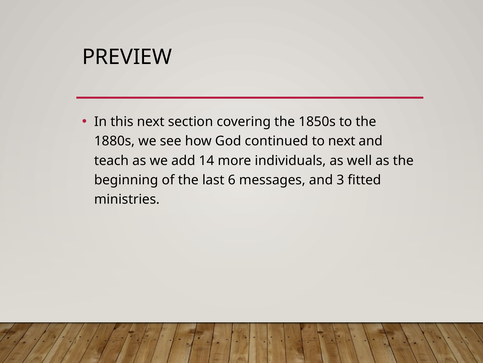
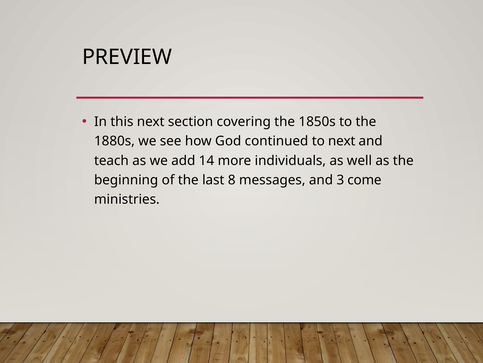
6: 6 -> 8 (232, 180)
fitted: fitted -> come (364, 180)
